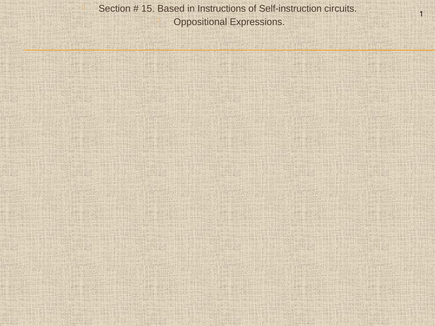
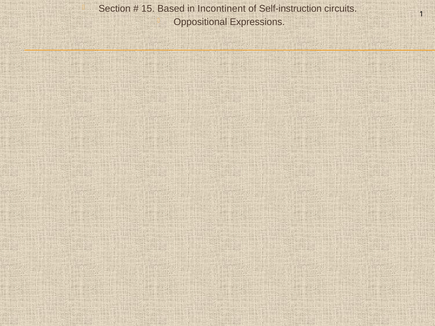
Instructions: Instructions -> Incontinent (222, 9)
